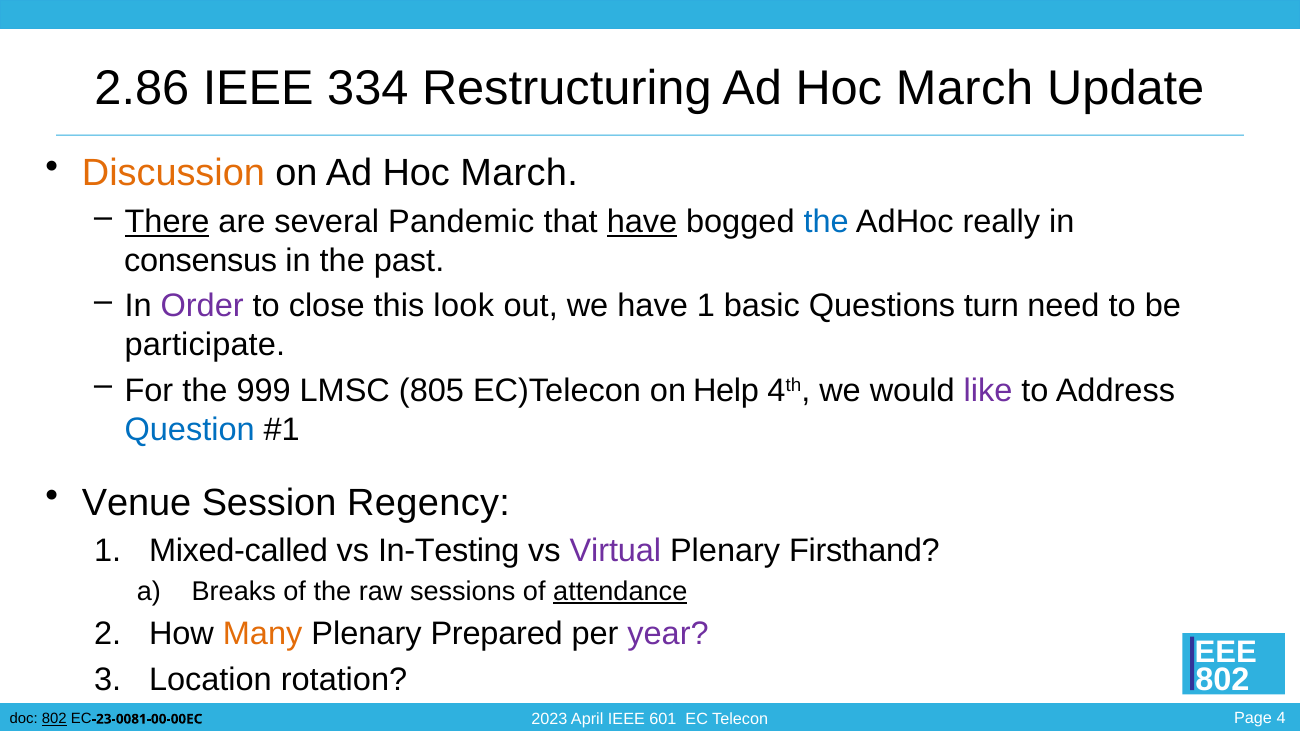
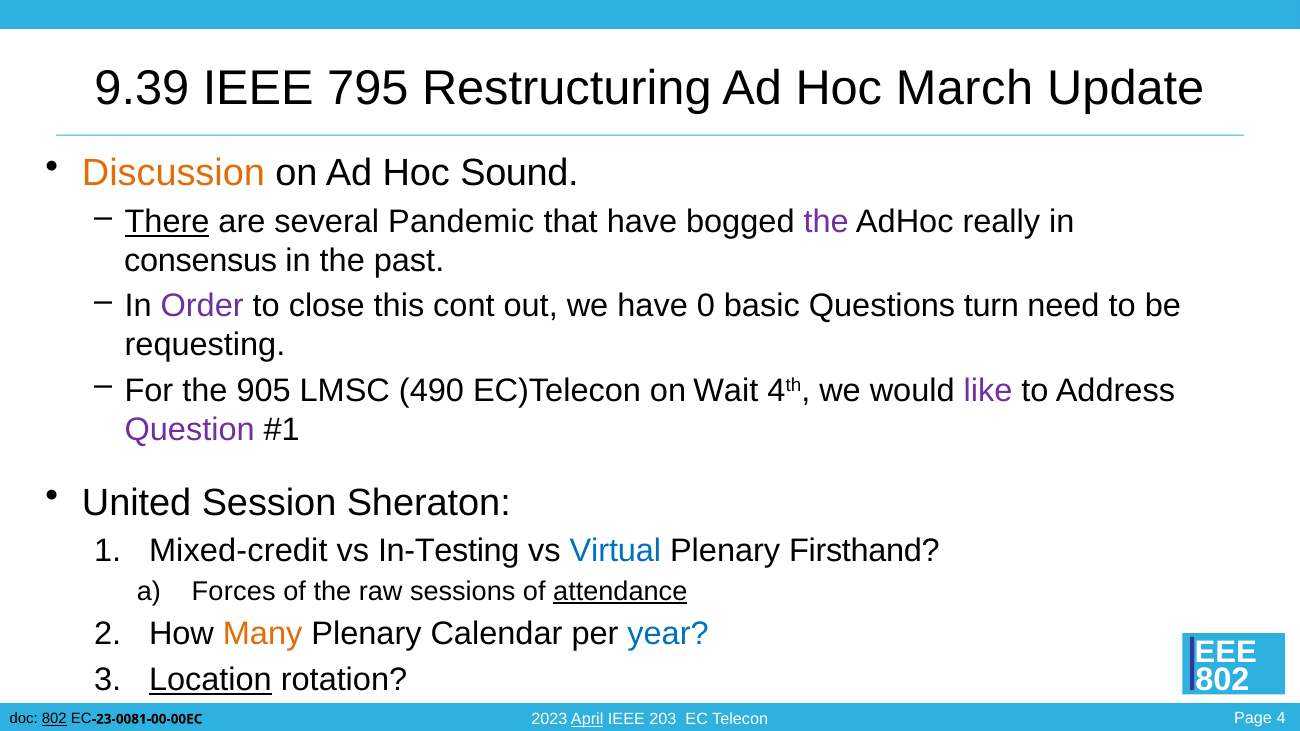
2.86: 2.86 -> 9.39 (142, 89)
334: 334 -> 795 (368, 89)
on Ad Hoc March: March -> Sound (519, 173)
have underline: present -> none (642, 222)
the colour: blue -> purple (826, 222)
look: look -> cont (464, 306)
have 1: 1 -> 0 (706, 306)
participate: participate -> requesting (205, 345)
999: 999 -> 905 (264, 391)
805: 805 -> 490 (431, 391)
Help: Help -> Wait (726, 391)
Question colour: blue -> purple (190, 430)
Venue: Venue -> United (137, 503)
Regency: Regency -> Sheraton (429, 503)
Mixed-called: Mixed-called -> Mixed-credit (238, 551)
Virtual colour: purple -> blue (615, 551)
Breaks: Breaks -> Forces (234, 592)
Prepared: Prepared -> Calendar (496, 634)
year colour: purple -> blue (668, 634)
Location underline: none -> present (210, 680)
April underline: none -> present (587, 720)
601: 601 -> 203 (663, 720)
